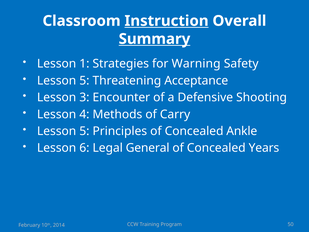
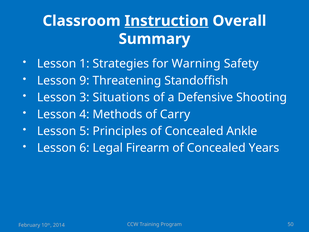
Summary underline: present -> none (154, 39)
5: 5 -> 9 (84, 80)
Acceptance: Acceptance -> Standoffish (196, 80)
Encounter: Encounter -> Situations (121, 97)
General: General -> Firearm (148, 148)
